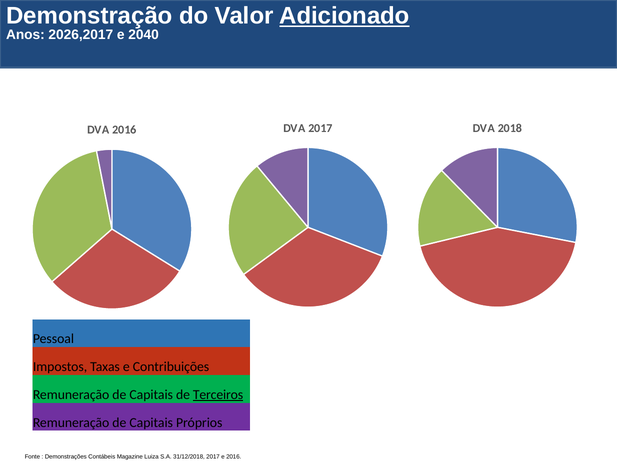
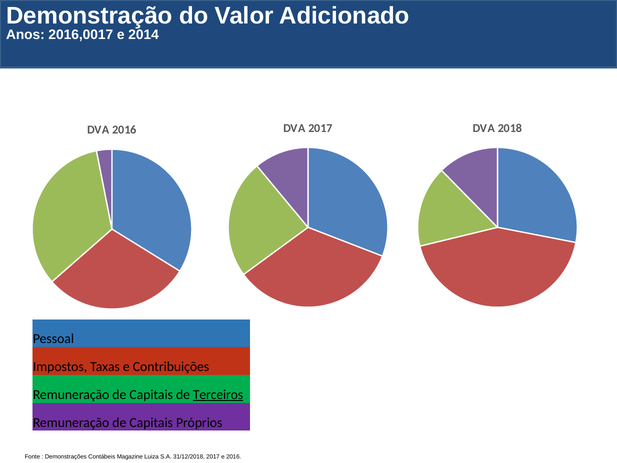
Adicionado underline: present -> none (344, 16)
2026,2017: 2026,2017 -> 2016,0017 (81, 35)
2040: 2040 -> 2014 (144, 35)
